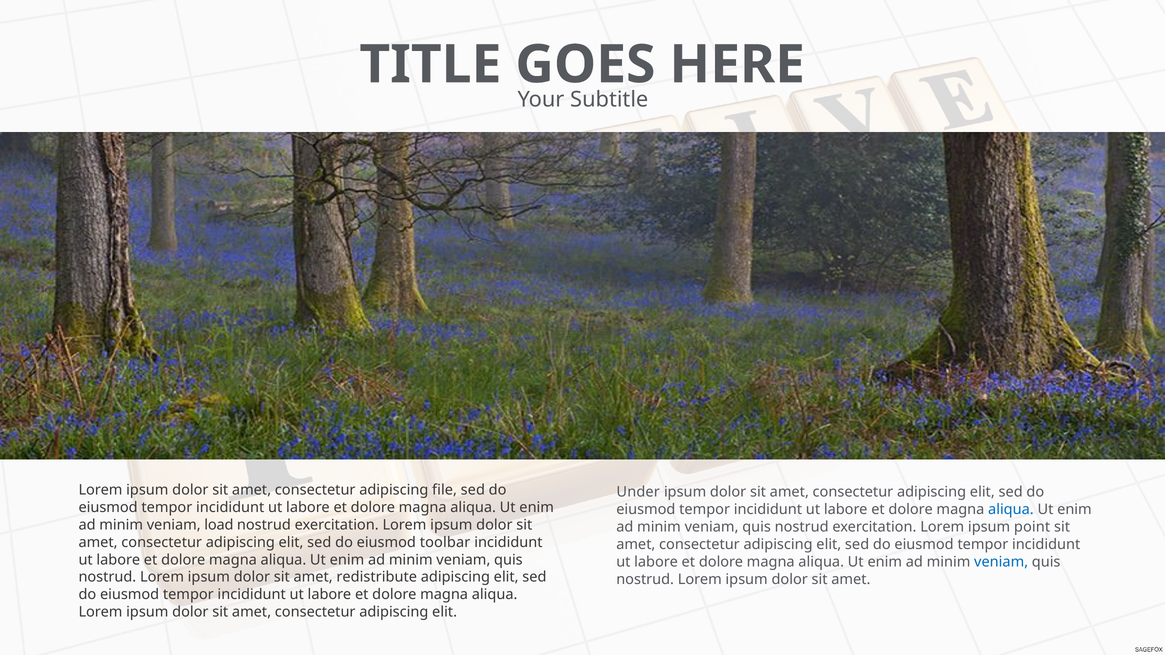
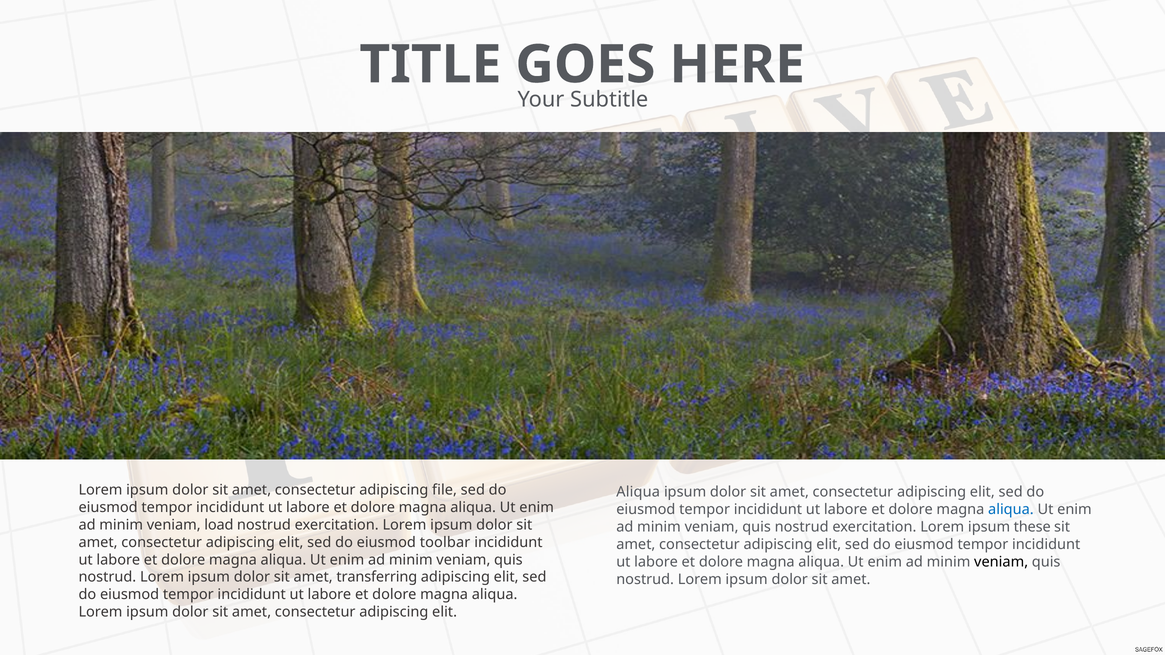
Under: Under -> Aliqua (638, 492)
point: point -> these (1032, 527)
veniam colour: blue -> black (1001, 562)
redistribute: redistribute -> transferring (377, 577)
